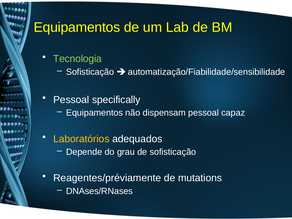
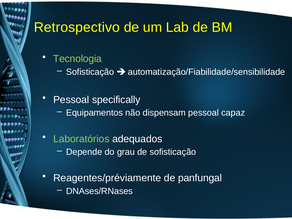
Equipamentos: Equipamentos -> Retrospectivo (77, 27)
Laboratórios colour: yellow -> light green (81, 139)
mutations: mutations -> panfungal (200, 178)
